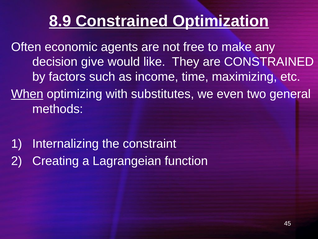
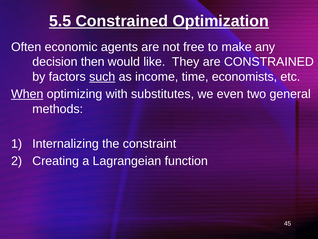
8.9: 8.9 -> 5.5 (60, 21)
give: give -> then (93, 62)
such underline: none -> present (102, 77)
maximizing: maximizing -> economists (244, 77)
